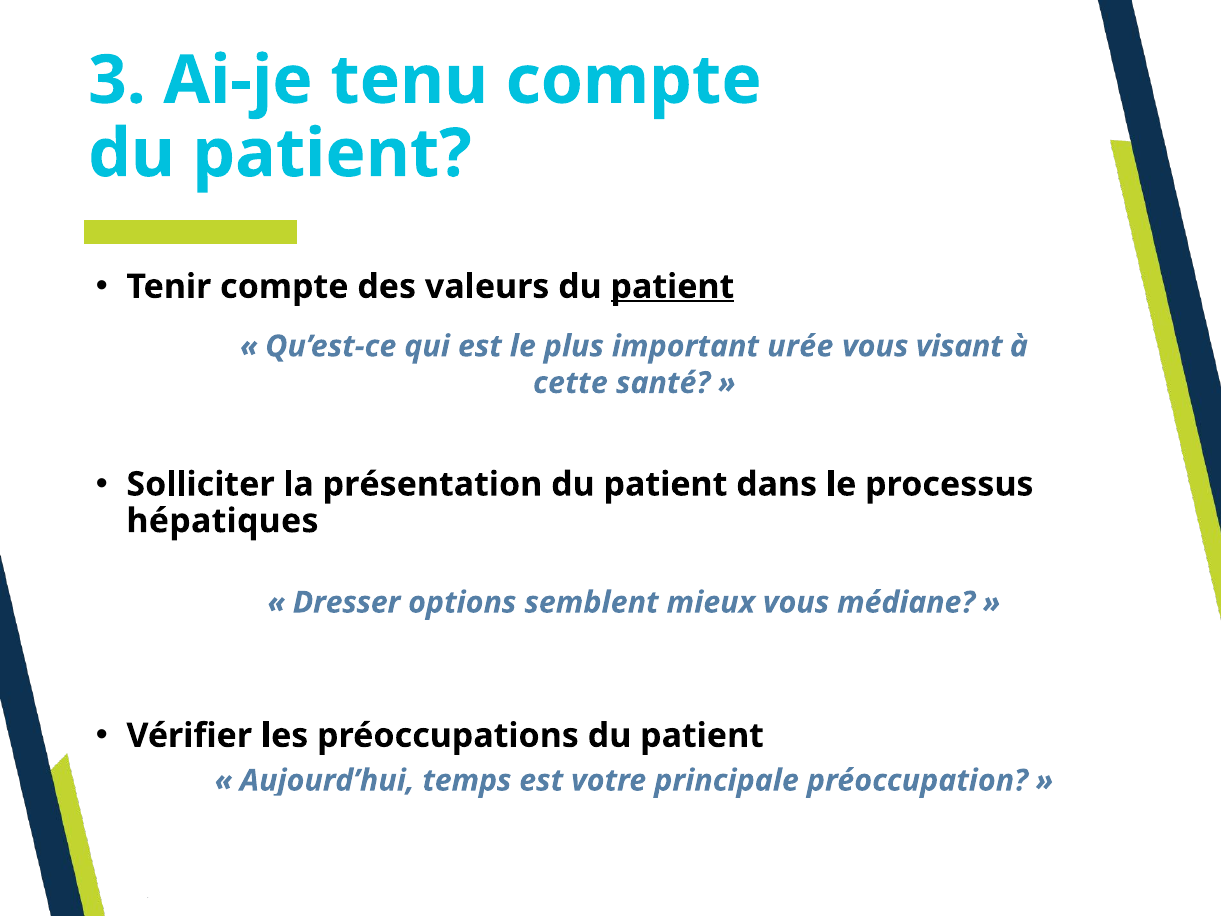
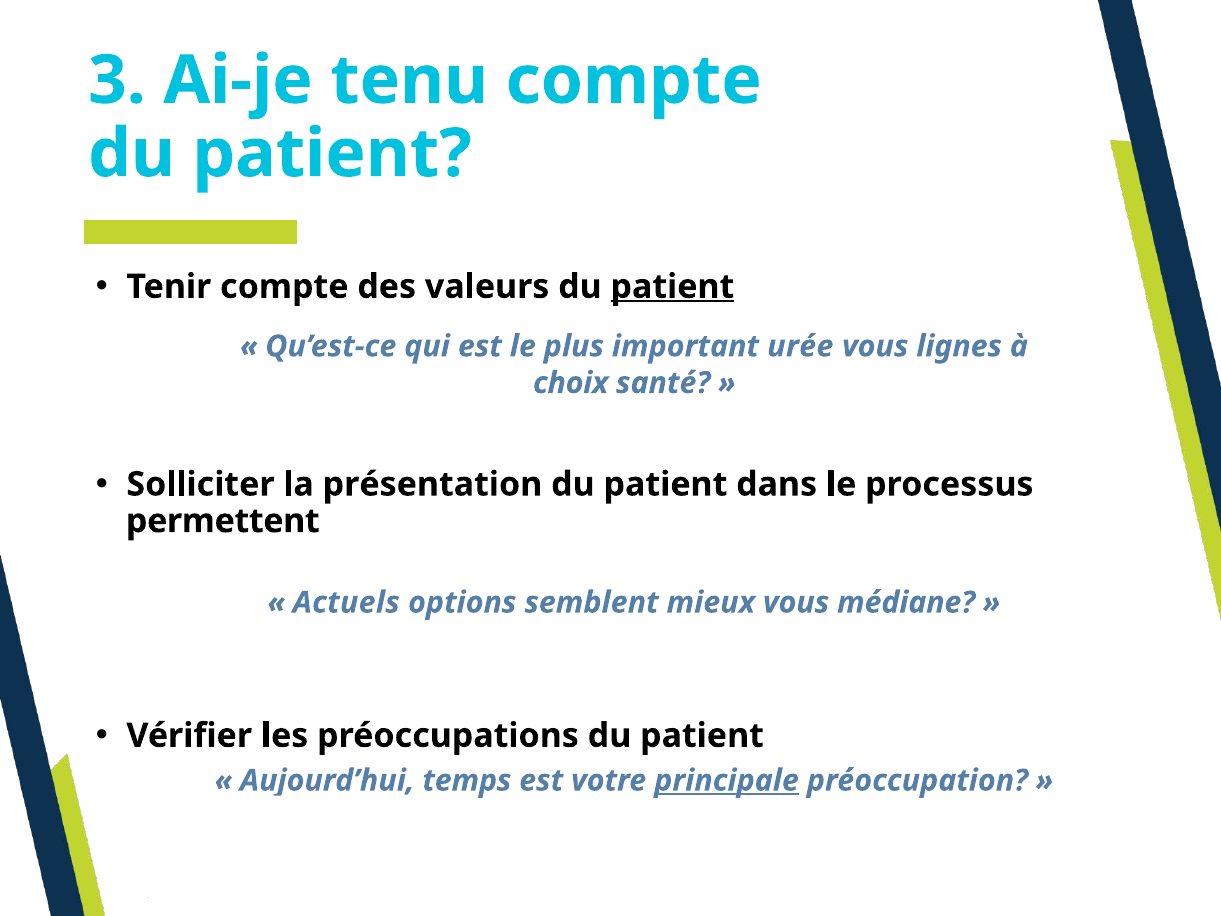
visant: visant -> lignes (959, 346)
cette: cette -> choix (571, 383)
hépatiques: hépatiques -> permettent (223, 521)
Dresser: Dresser -> Actuels (346, 602)
principale underline: none -> present (727, 780)
